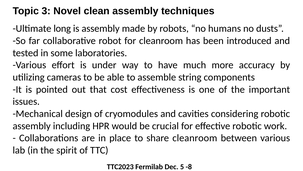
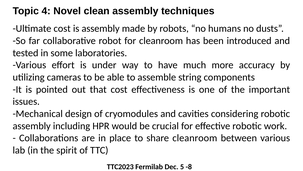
3: 3 -> 4 (46, 11)
Ultimate long: long -> cost (62, 29)
